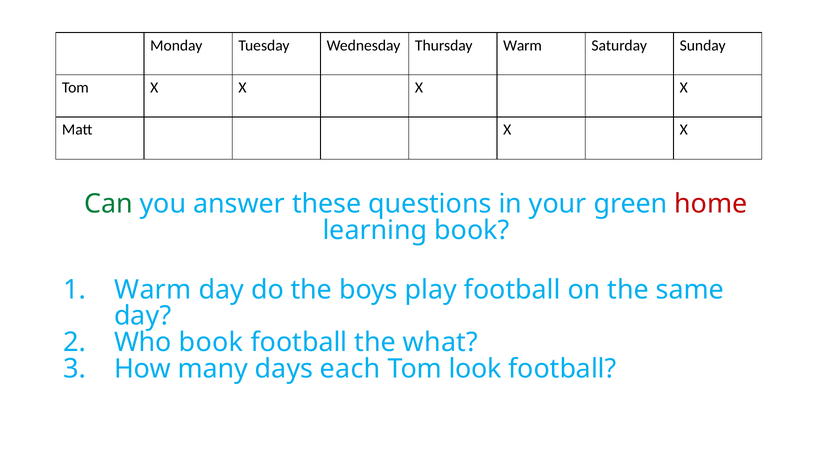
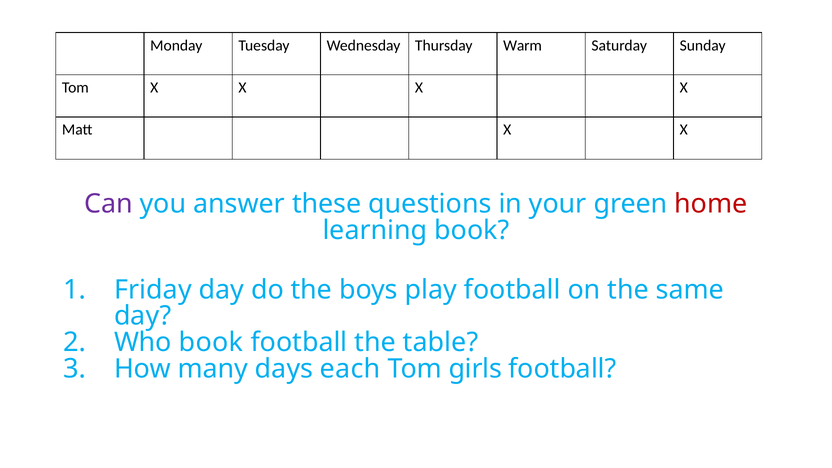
Can colour: green -> purple (109, 204)
Warm: Warm -> Friday (153, 290)
what: what -> table (441, 342)
look: look -> girls (475, 369)
